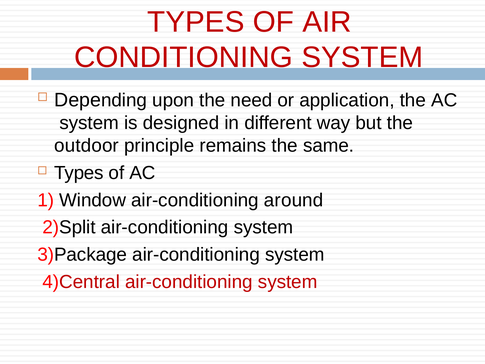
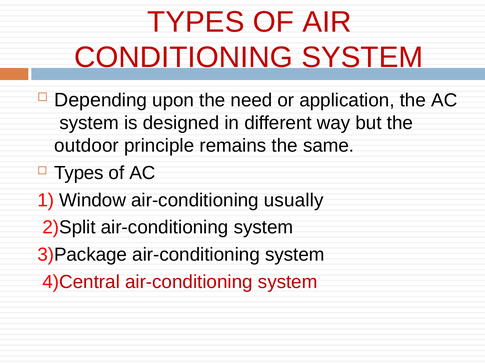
around: around -> usually (294, 200)
